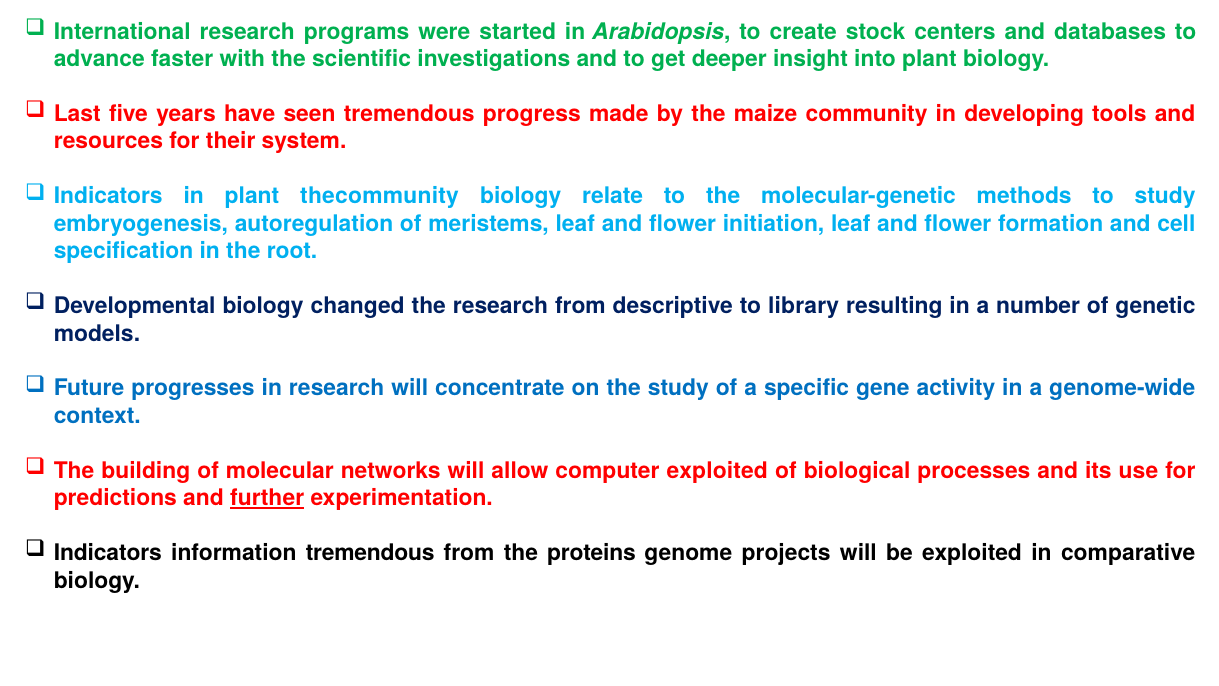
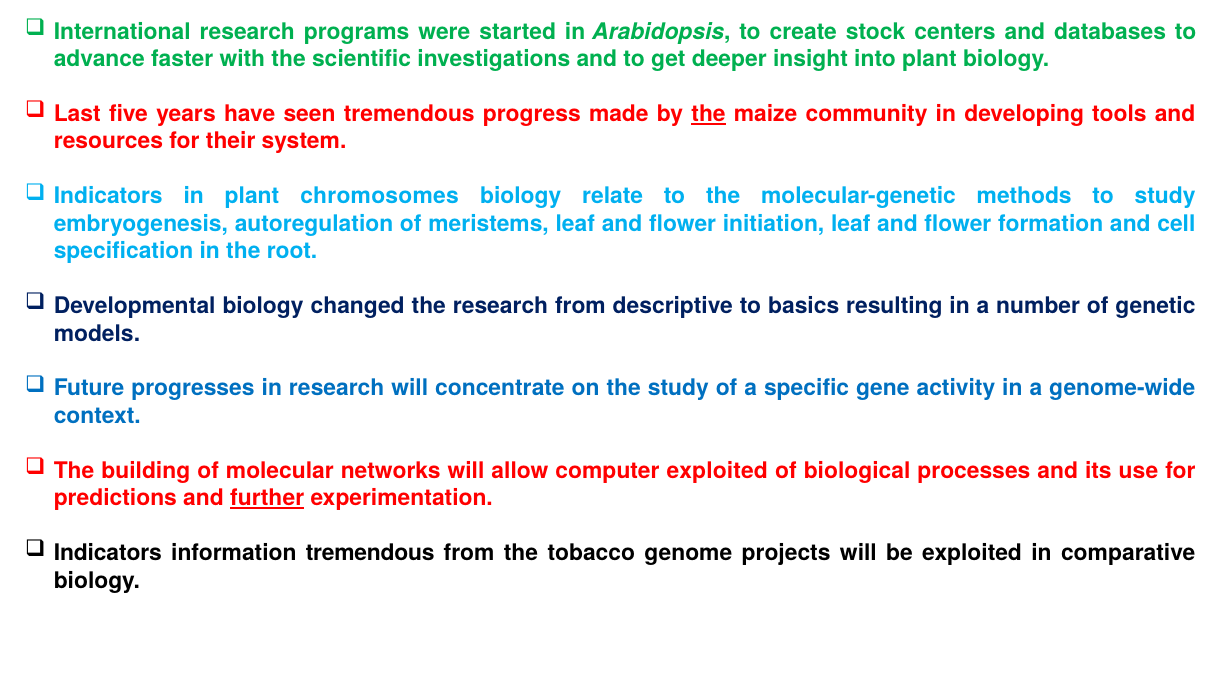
the underline: none -> present (709, 114)
thecommunity: thecommunity -> chromosomes (380, 196)
library: library -> basics (804, 306)
proteins: proteins -> tobacco (591, 553)
